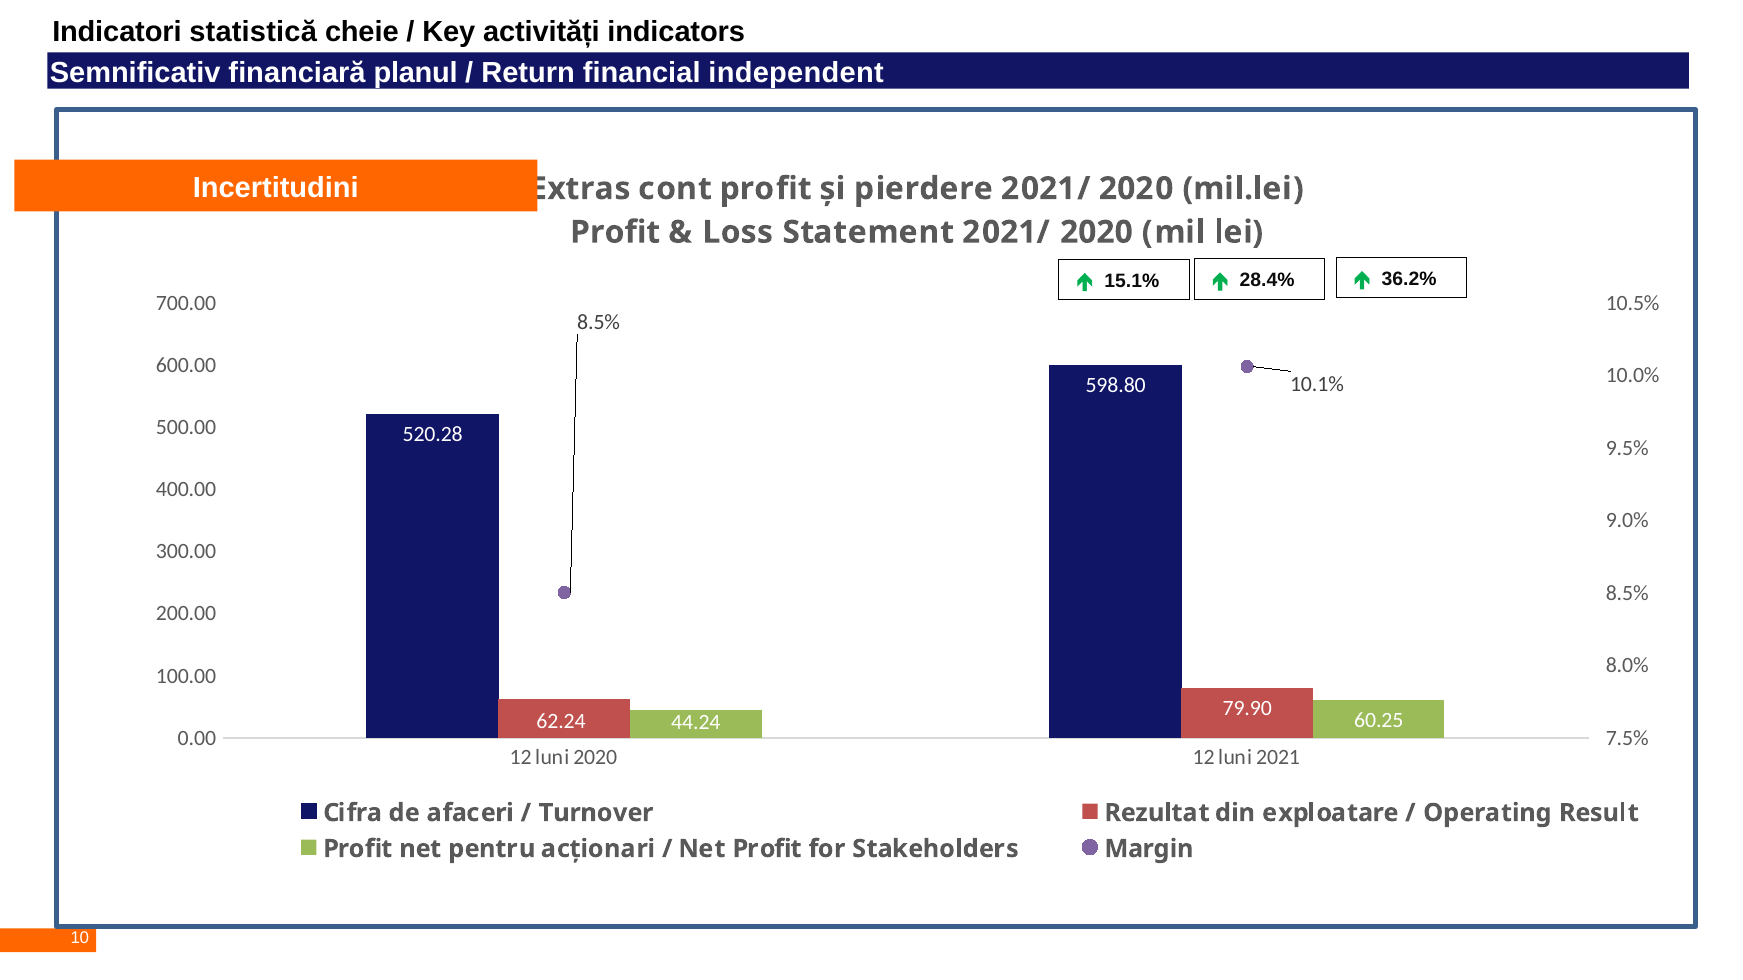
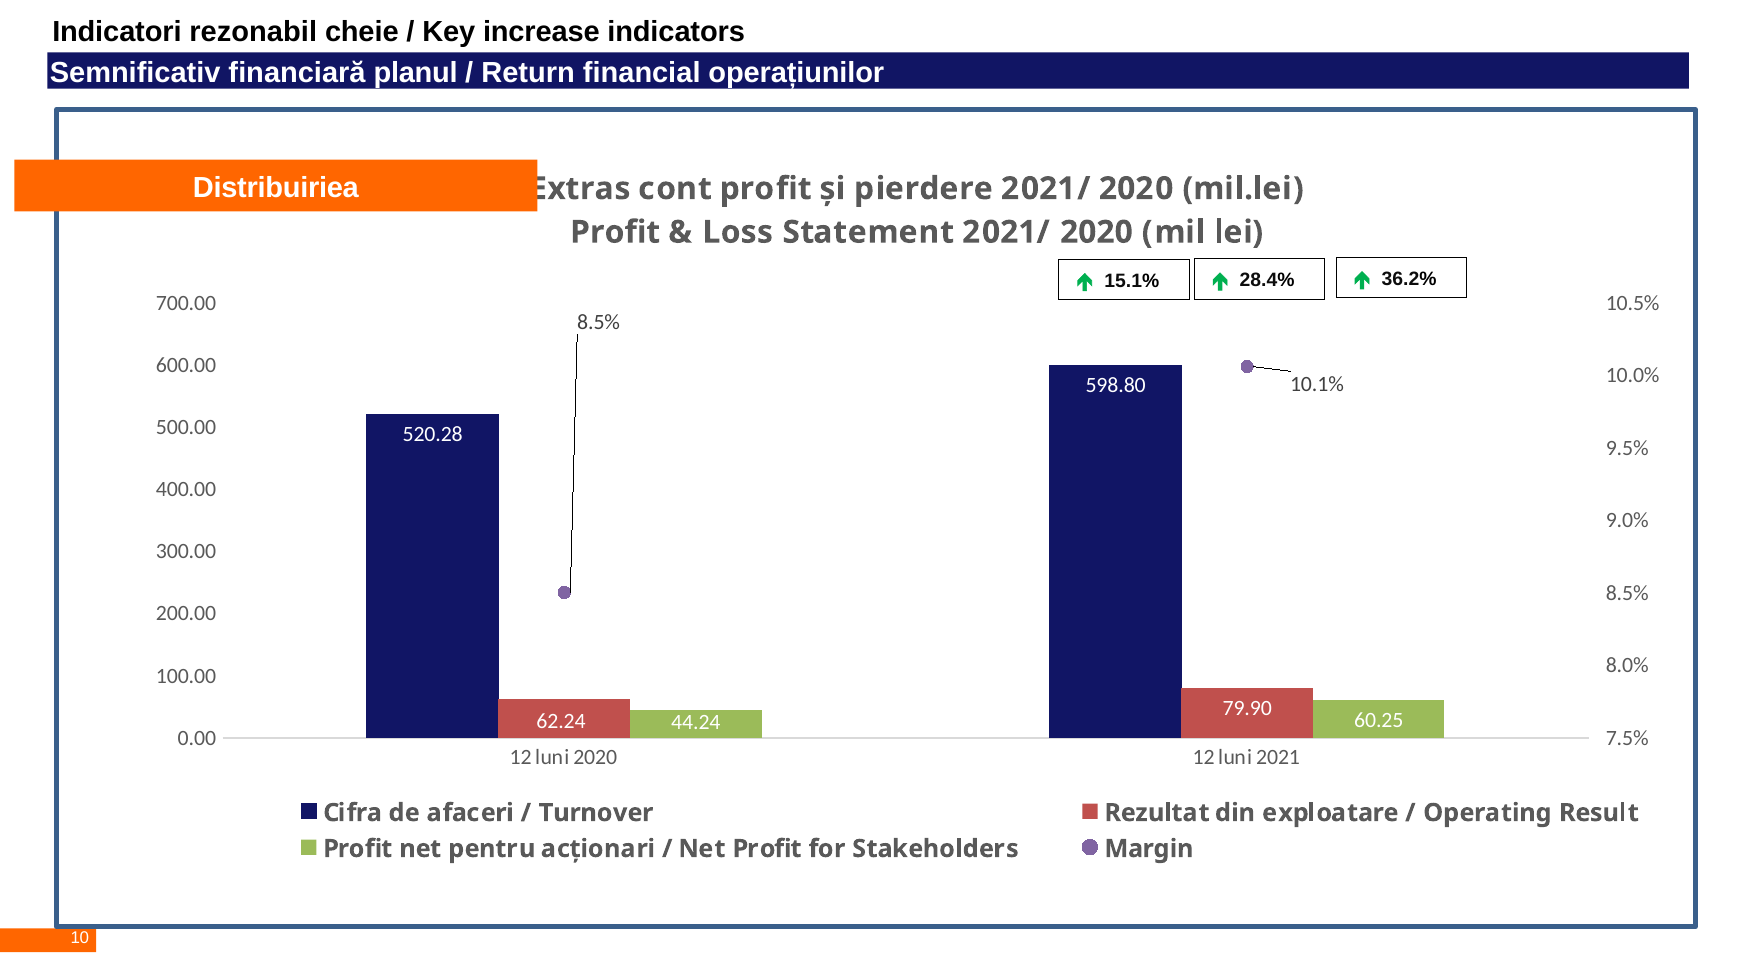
statistică: statistică -> rezonabil (253, 32)
activități: activități -> increase (541, 32)
independent: independent -> operațiunilor (796, 73)
Incertitudini: Incertitudini -> Distribuiriea (276, 188)
